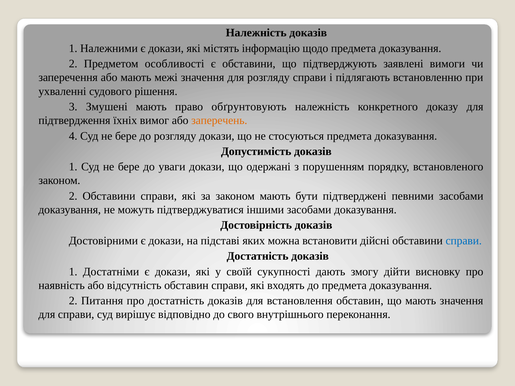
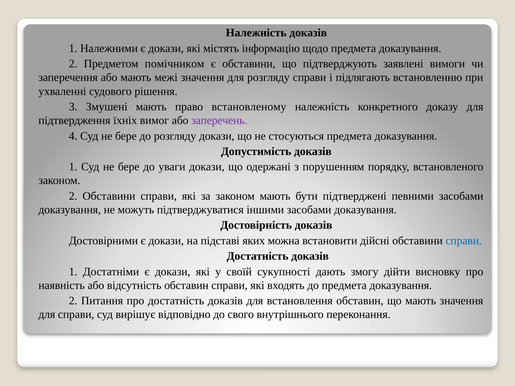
особливості: особливості -> помічником (175, 64)
обґрунтовують: обґрунтовують -> встановленому (249, 107)
заперечень colour: orange -> purple (219, 120)
